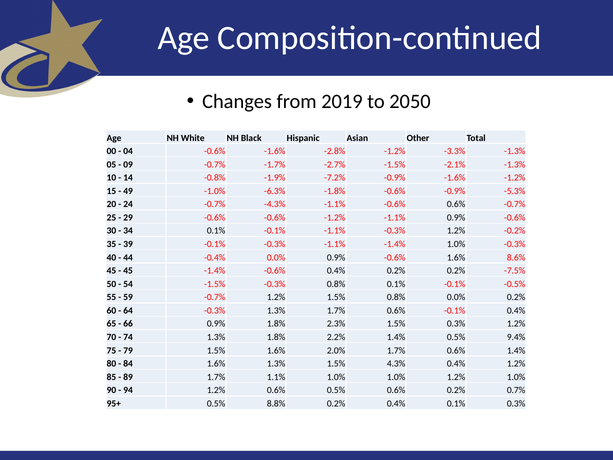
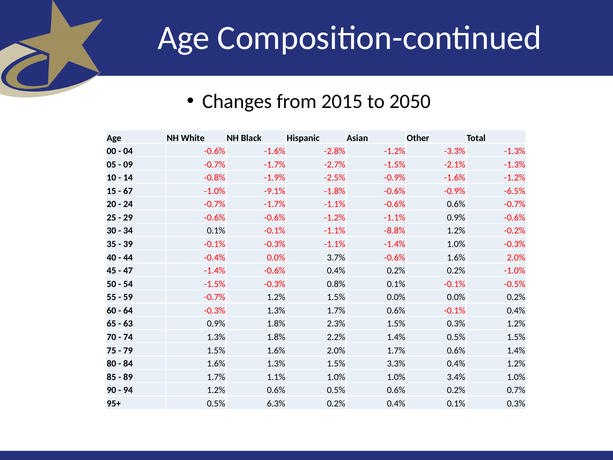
2019: 2019 -> 2015 (342, 101)
-7.2%: -7.2% -> -2.5% (335, 178)
49: 49 -> 67 (128, 191)
-6.3%: -6.3% -> -9.1% (275, 191)
-5.3%: -5.3% -> -6.5% (515, 191)
24 -0.7% -4.3%: -4.3% -> -1.7% (275, 204)
-1.1% -0.3%: -0.3% -> -8.8% (395, 231)
0.0% 0.9%: 0.9% -> 3.7% (336, 257)
-0.6% 1.6% 8.6%: 8.6% -> 2.0% (516, 257)
45: 45 -> 47 (128, 271)
0.2% -7.5%: -7.5% -> -1.0% (515, 271)
1.5% 0.8%: 0.8% -> 0.0% (396, 297)
66: 66 -> 63 (128, 324)
0.5% 9.4%: 9.4% -> 1.5% (516, 337)
4.3%: 4.3% -> 3.3% (396, 364)
1.0% 1.2%: 1.2% -> 3.4% (456, 377)
8.8%: 8.8% -> 6.3% (276, 403)
